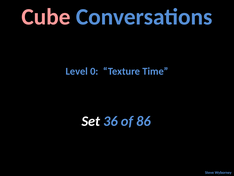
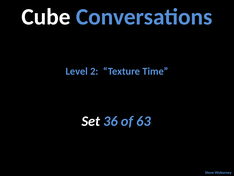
Cube colour: pink -> white (46, 17)
0: 0 -> 2 (94, 71)
86: 86 -> 63 (144, 121)
